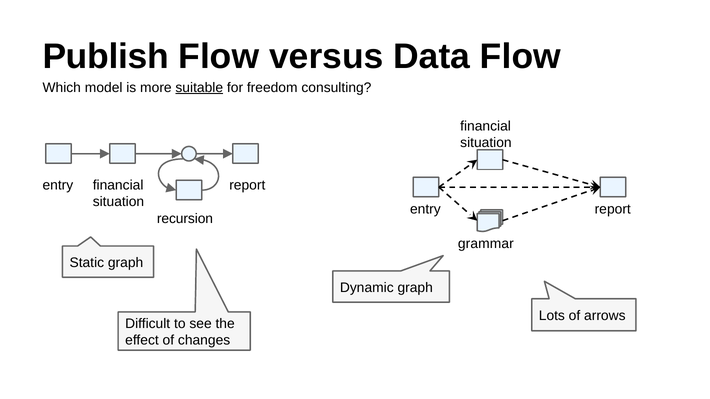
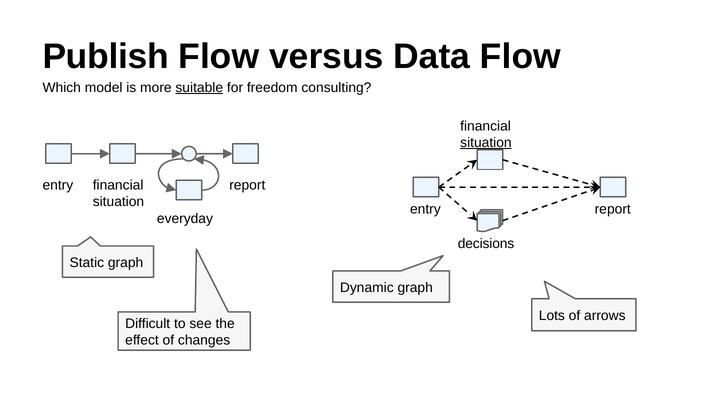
situation underline: none -> present (486, 143)
recursion: recursion -> everyday (185, 219)
grammar: grammar -> decisions (486, 244)
